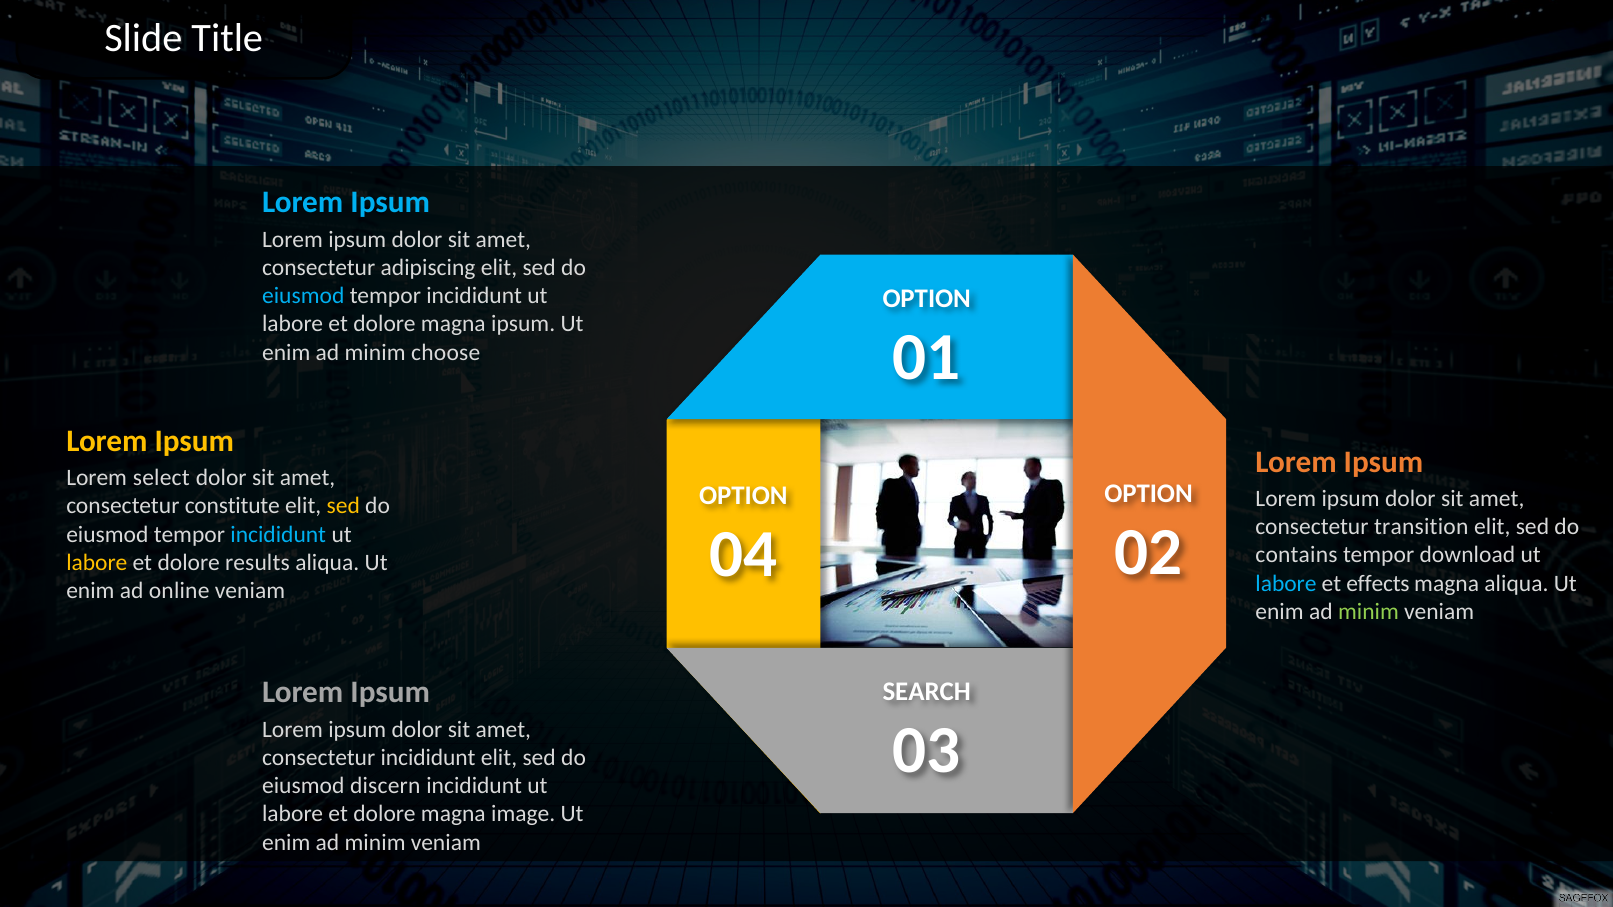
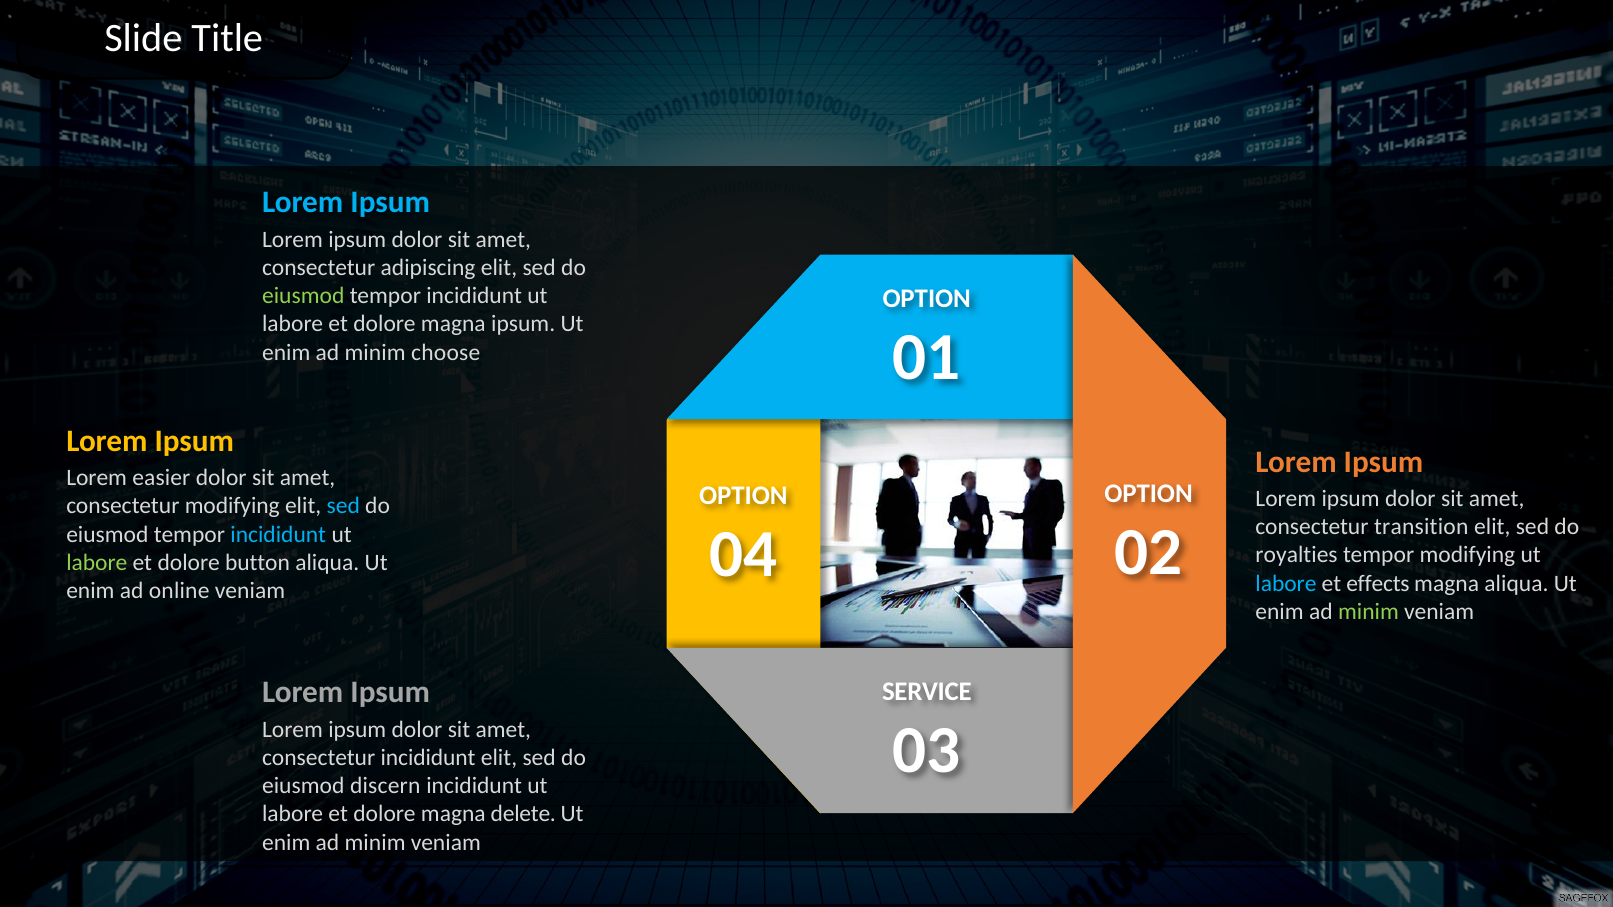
eiusmod colour: light blue -> light green (303, 296)
select: select -> easier (161, 478)
consectetur constitute: constitute -> modifying (232, 506)
sed colour: yellow -> light blue (343, 506)
contains: contains -> royalties (1297, 555)
tempor download: download -> modifying (1467, 555)
labore colour: yellow -> light green (97, 563)
results: results -> button (257, 563)
SEARCH: SEARCH -> SERVICE (927, 692)
image: image -> delete (523, 814)
